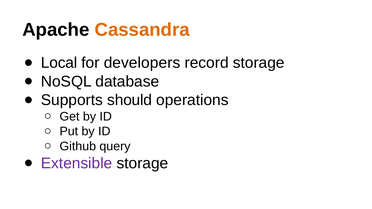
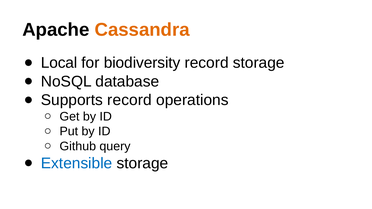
developers: developers -> biodiversity (142, 63)
Supports should: should -> record (130, 100)
Extensible colour: purple -> blue (77, 163)
